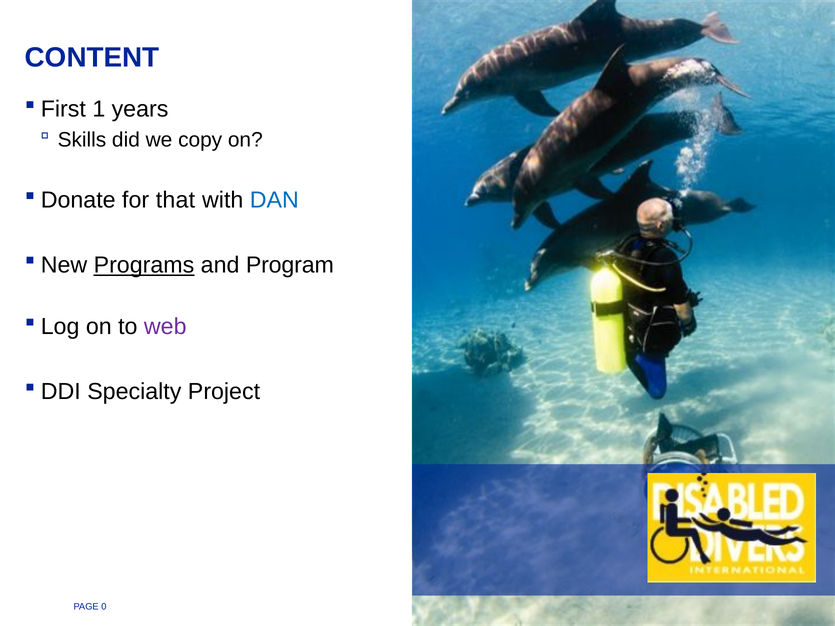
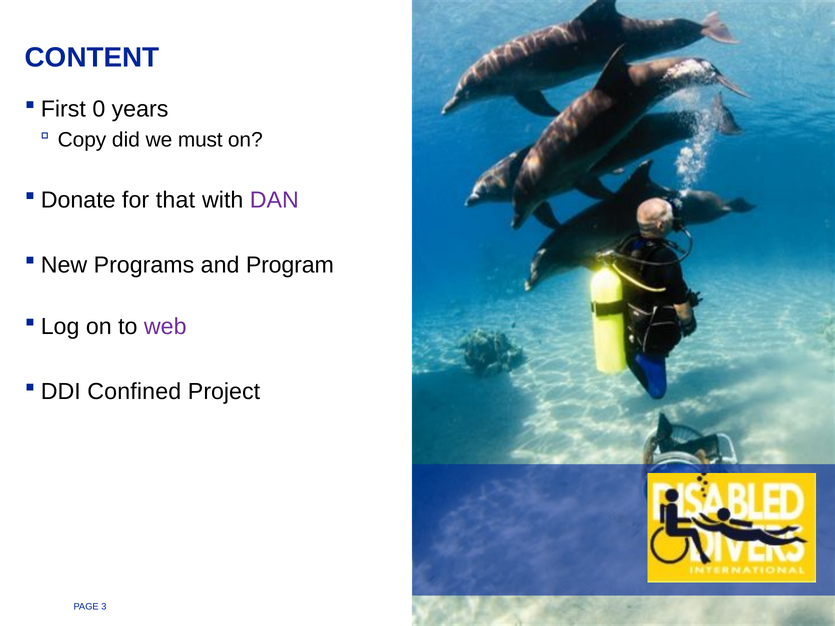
1: 1 -> 0 (99, 109)
Skills: Skills -> Copy (82, 140)
copy: copy -> must (200, 140)
DAN colour: blue -> purple (274, 200)
Programs underline: present -> none (144, 265)
Specialty: Specialty -> Confined (134, 392)
0: 0 -> 3 (104, 607)
